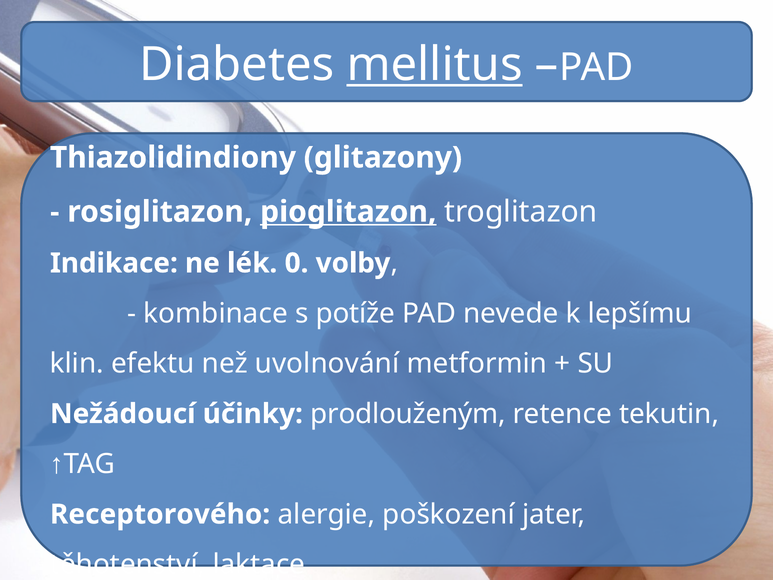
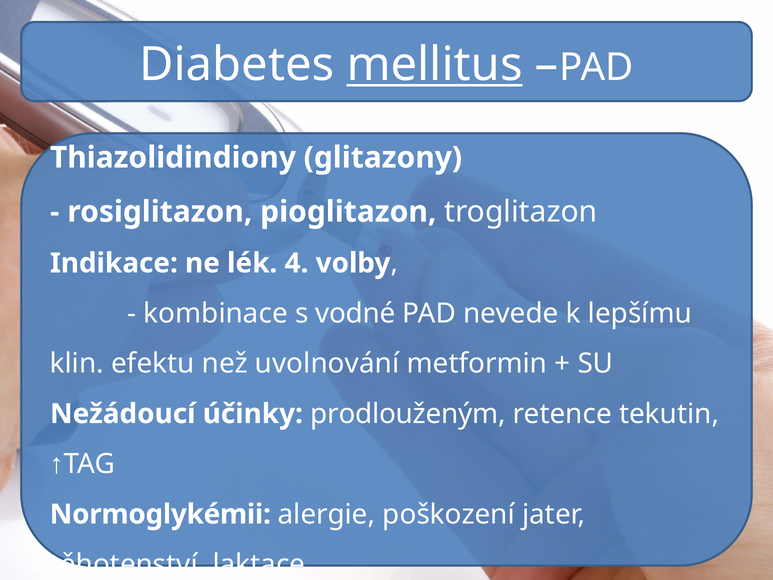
pioglitazon underline: present -> none (348, 212)
0: 0 -> 4 (297, 263)
potíže: potíže -> vodné (355, 313)
Receptorového: Receptorového -> Normoglykémii (160, 514)
